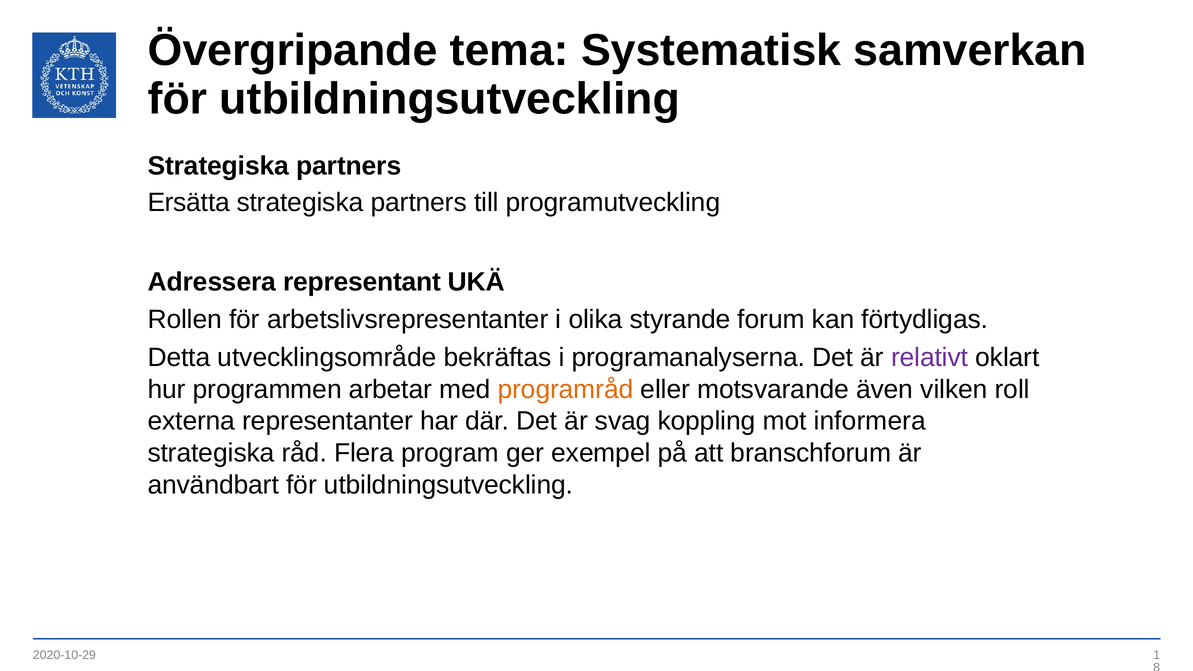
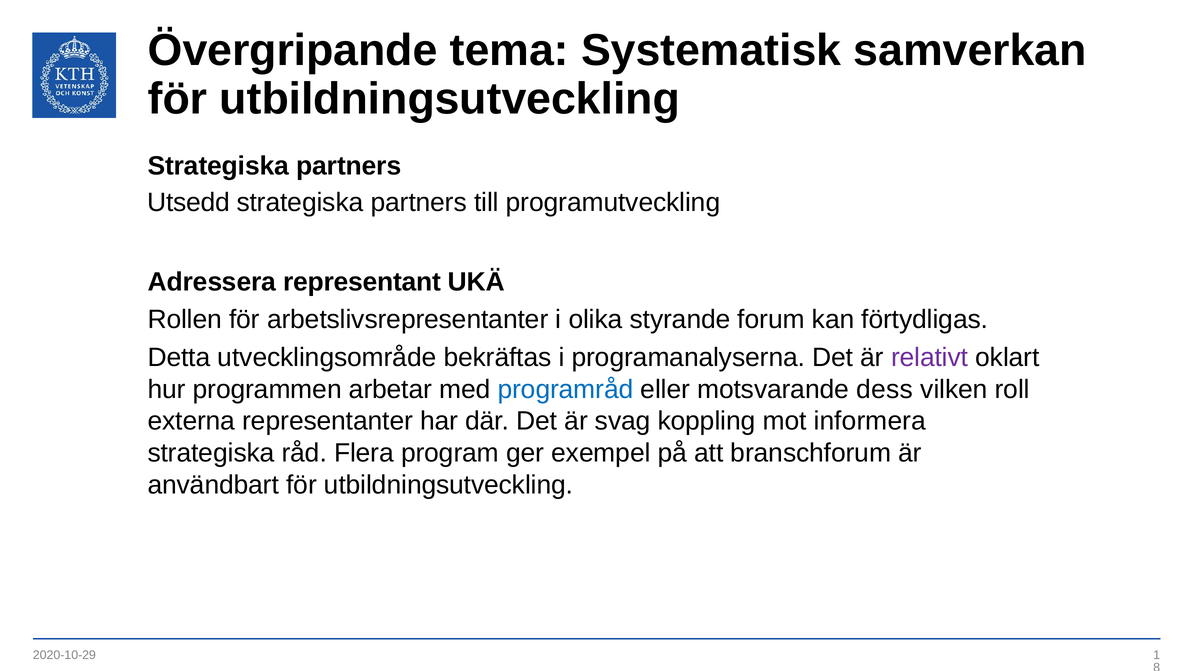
Ersätta: Ersätta -> Utsedd (189, 202)
programråd colour: orange -> blue (566, 390)
även: även -> dess (884, 390)
